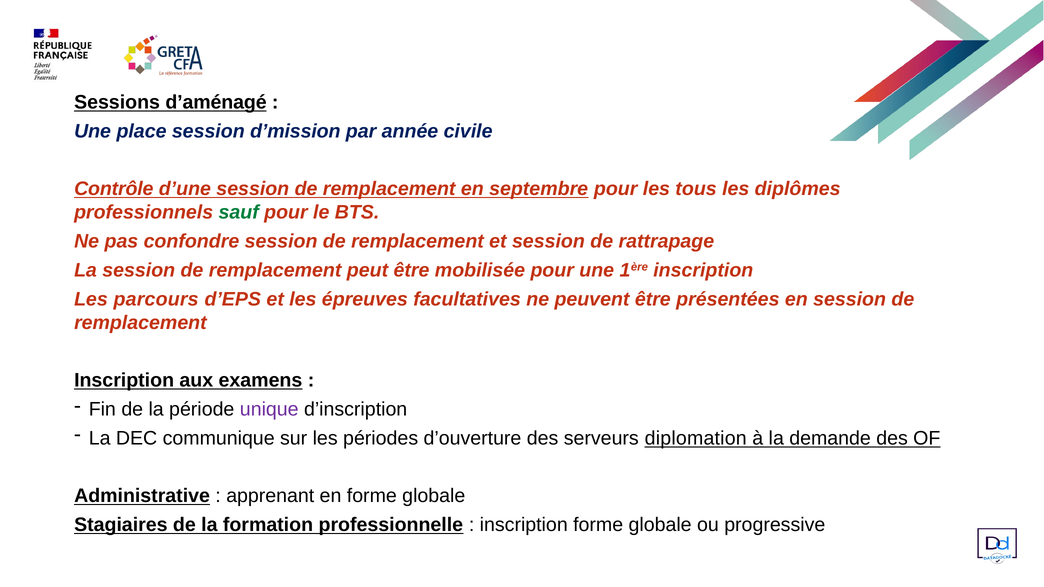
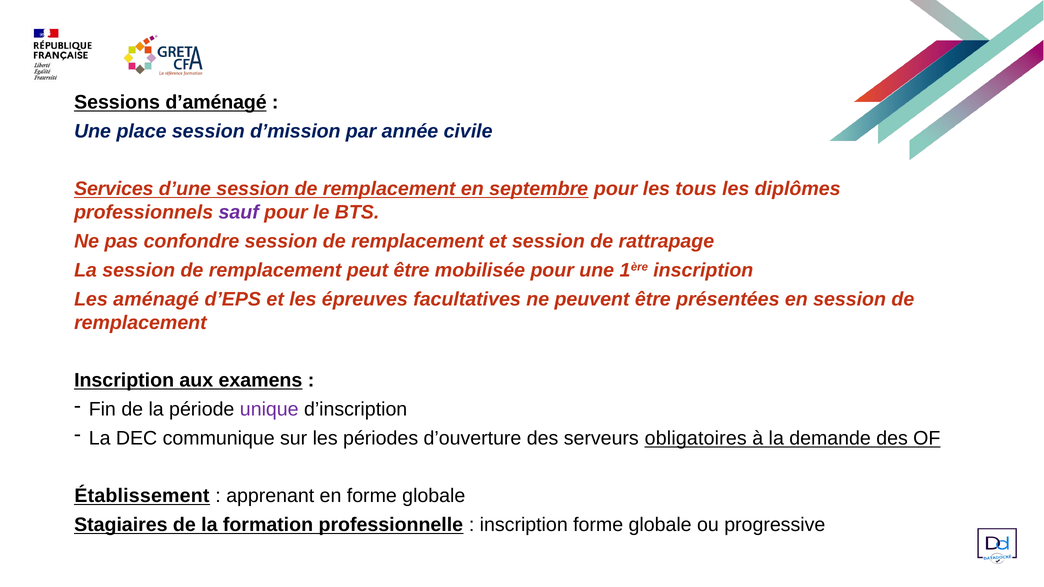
Contrôle: Contrôle -> Services (114, 189)
sauf colour: green -> purple (239, 213)
parcours: parcours -> aménagé (156, 299)
diplomation: diplomation -> obligatoires (696, 438)
Administrative: Administrative -> Établissement (142, 496)
